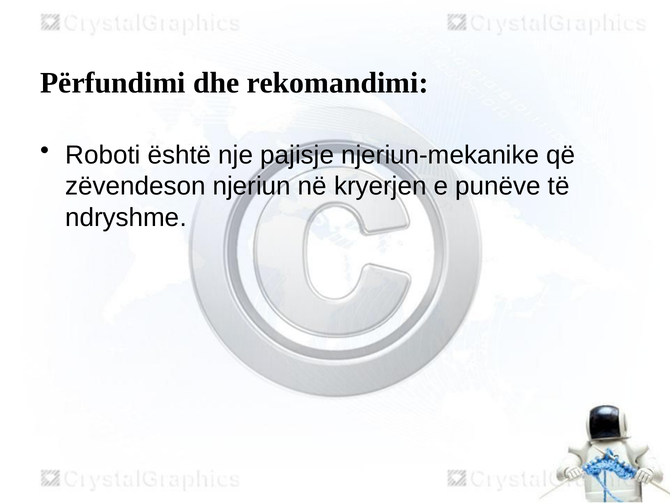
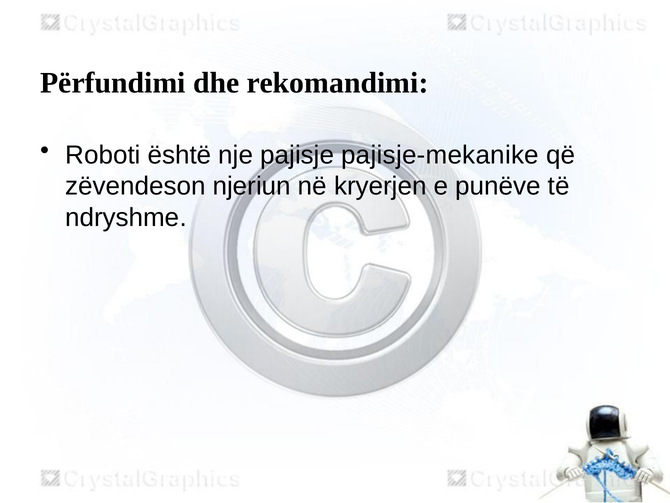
njeriun-mekanike: njeriun-mekanike -> pajisje-mekanike (440, 155)
